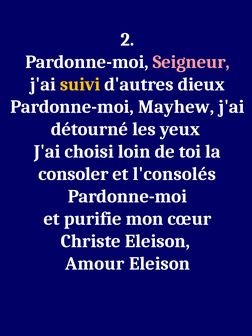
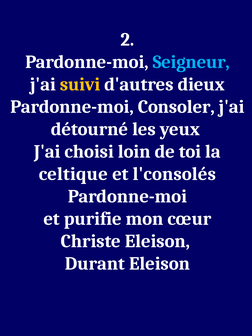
Seigneur colour: pink -> light blue (191, 62)
Mayhew: Mayhew -> Consoler (176, 107)
consoler: consoler -> celtique (73, 174)
Amour: Amour -> Durant (95, 264)
